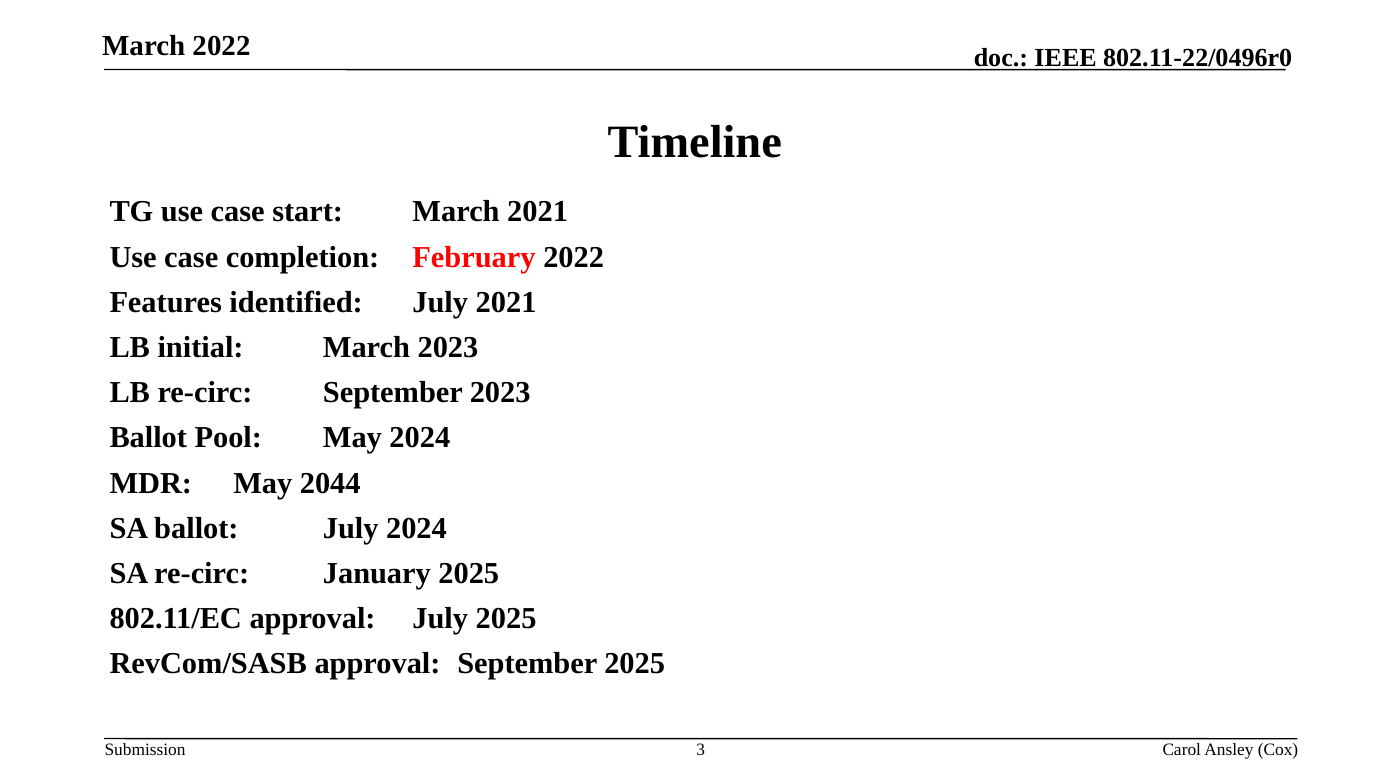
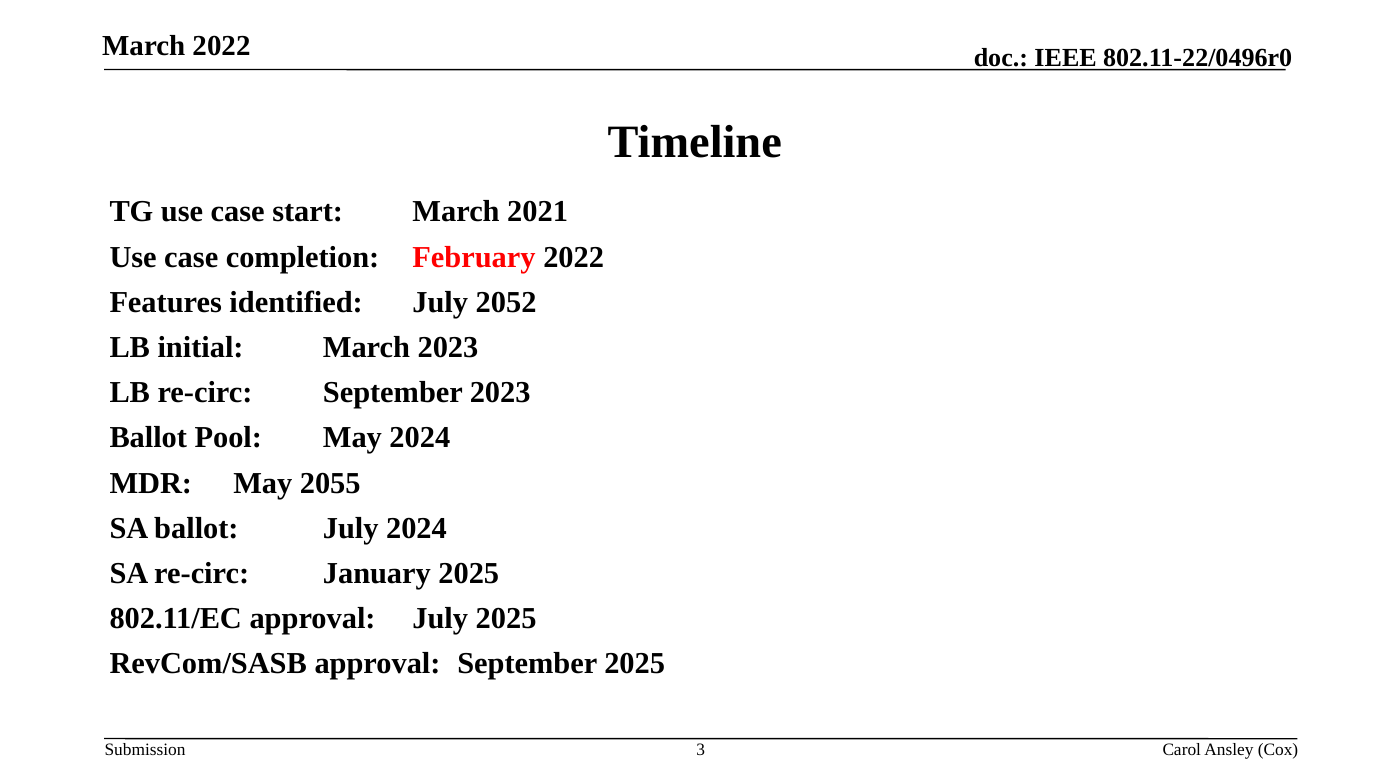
July 2021: 2021 -> 2052 (506, 302)
2044: 2044 -> 2055 (330, 483)
